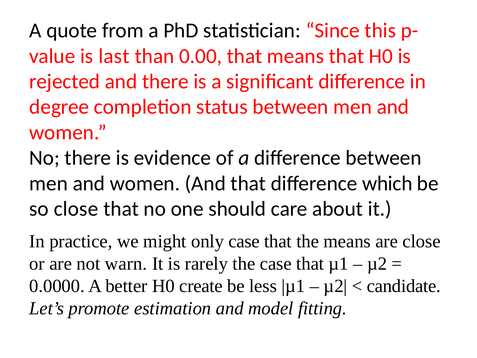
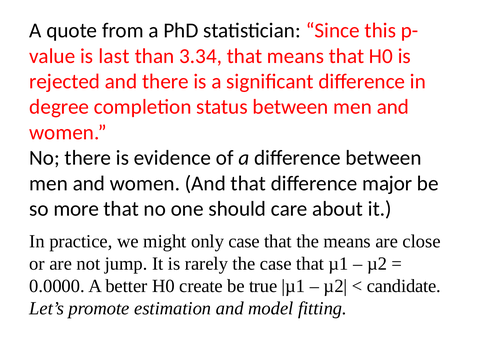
0.00: 0.00 -> 3.34 (201, 56)
which: which -> major (387, 183)
so close: close -> more (76, 209)
warn: warn -> jump (126, 264)
less: less -> true (263, 286)
